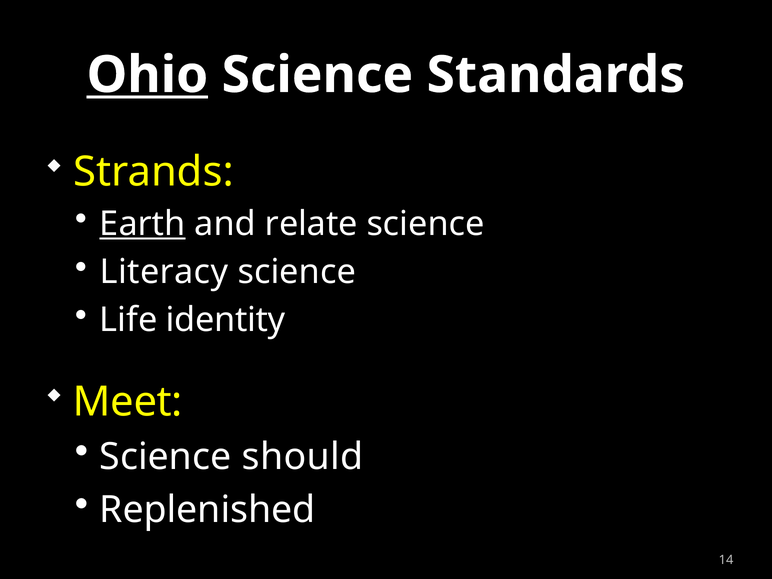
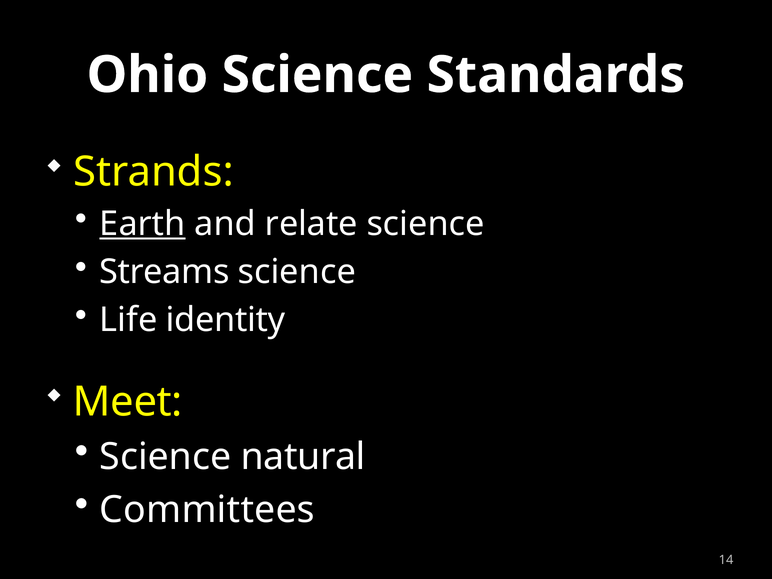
Ohio underline: present -> none (147, 75)
Literacy: Literacy -> Streams (164, 272)
should: should -> natural (303, 457)
Replenished: Replenished -> Committees (207, 510)
